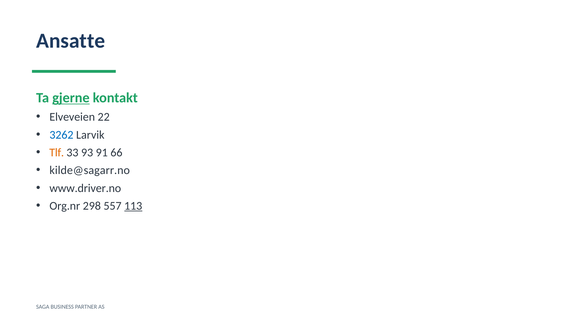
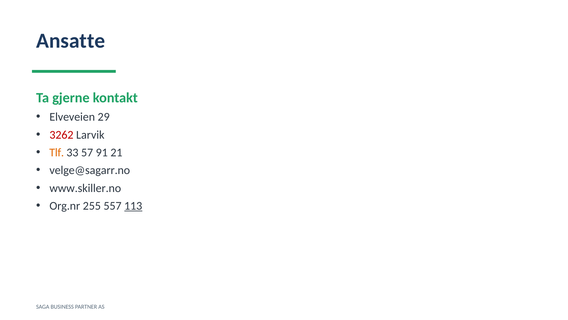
gjerne underline: present -> none (71, 98)
22: 22 -> 29 (104, 117)
3262 colour: blue -> red (61, 135)
93: 93 -> 57 (87, 152)
66: 66 -> 21 (116, 152)
kilde@sagarr.no: kilde@sagarr.no -> velge@sagarr.no (90, 170)
www.driver.no: www.driver.no -> www.skiller.no (85, 188)
298: 298 -> 255 (92, 206)
